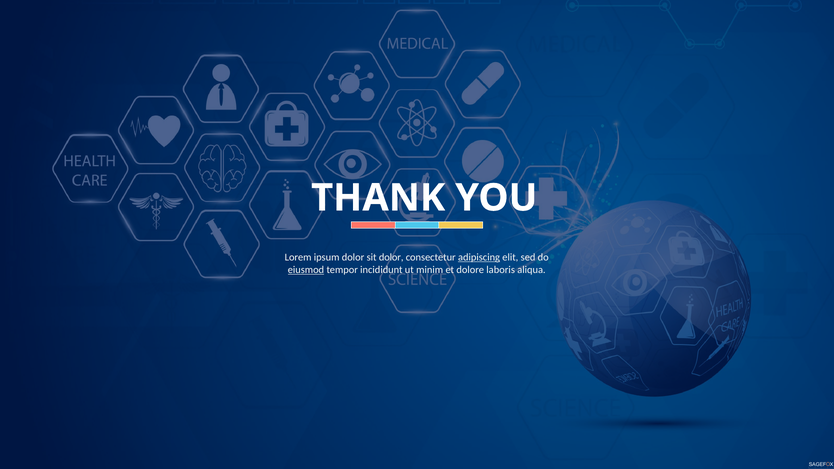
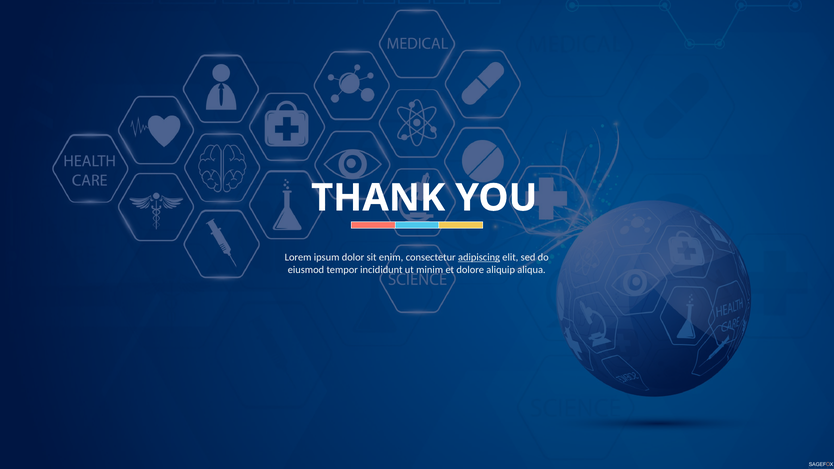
sit dolor: dolor -> enim (391, 257)
eiusmod underline: present -> none (306, 270)
laboris: laboris -> aliquip (501, 270)
